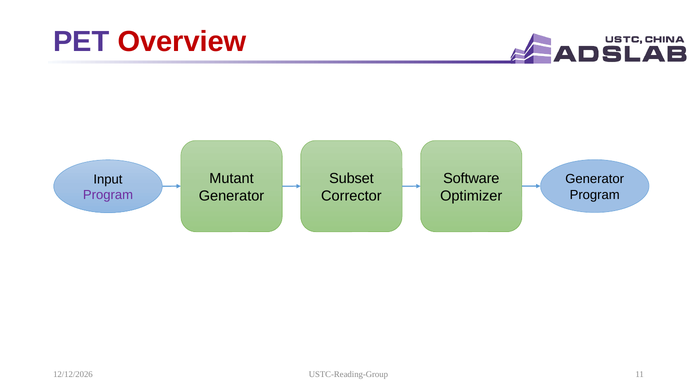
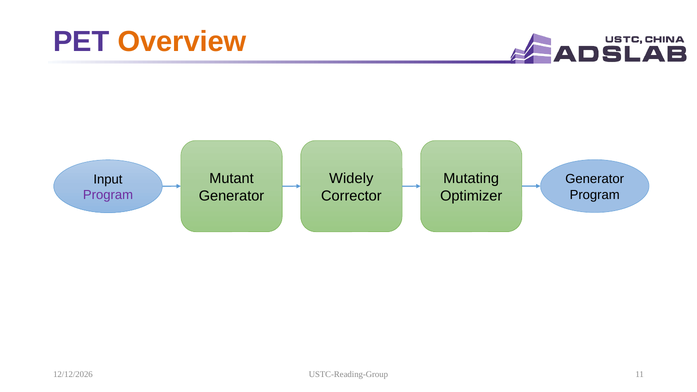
Overview colour: red -> orange (182, 42)
Subset: Subset -> Widely (351, 178)
Software: Software -> Mutating (471, 178)
